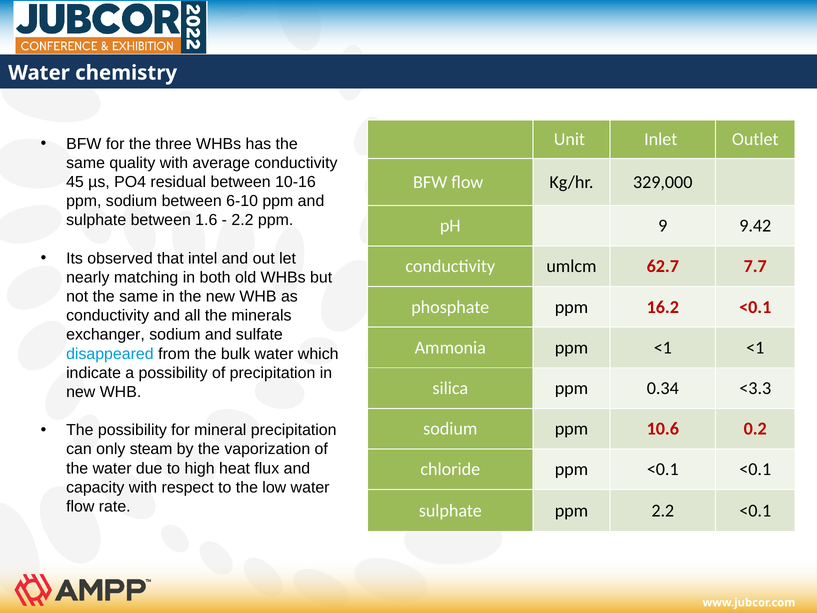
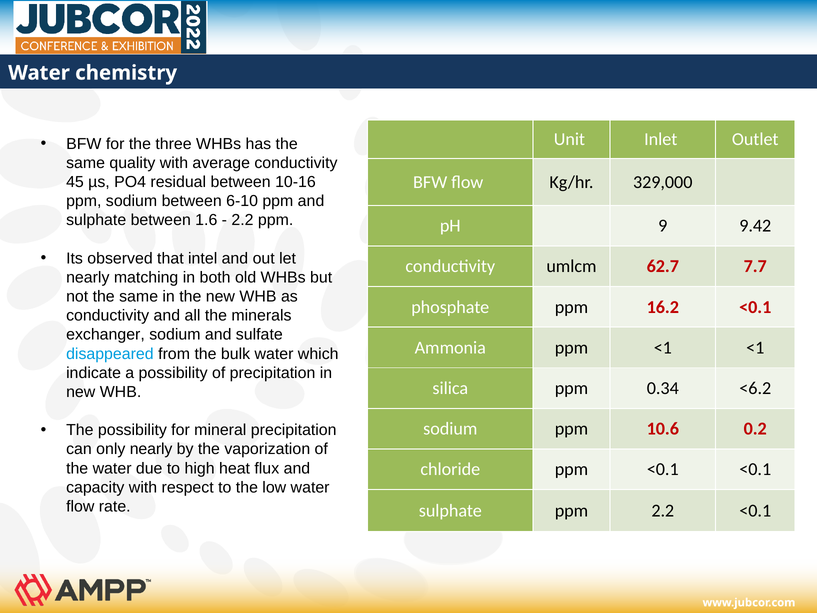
<3.3: <3.3 -> <6.2 (755, 388)
only steam: steam -> nearly (151, 449)
